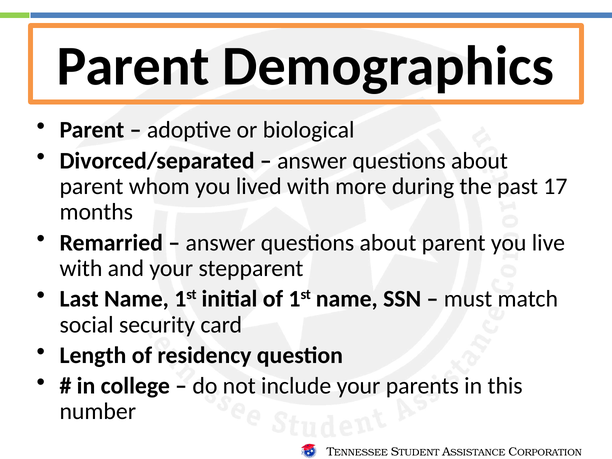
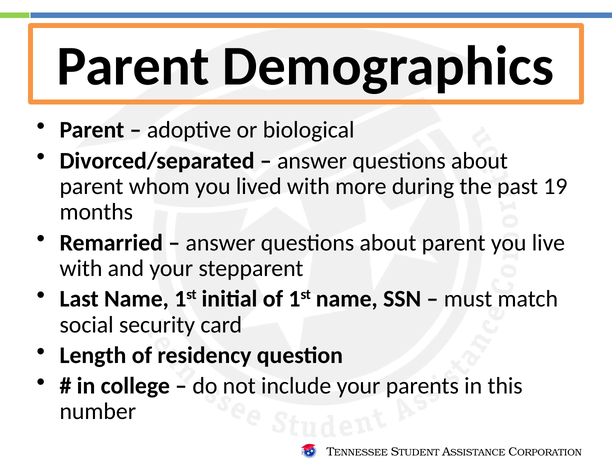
17: 17 -> 19 (555, 186)
